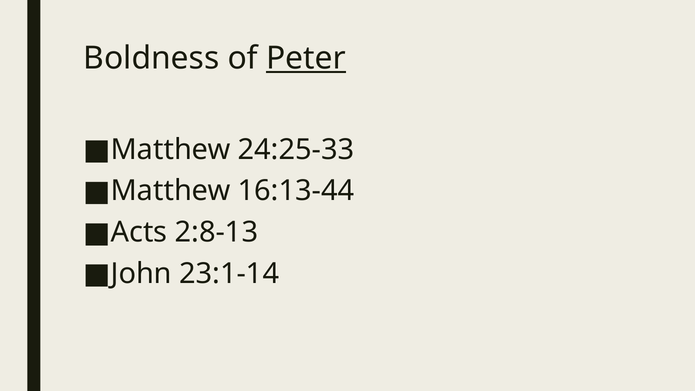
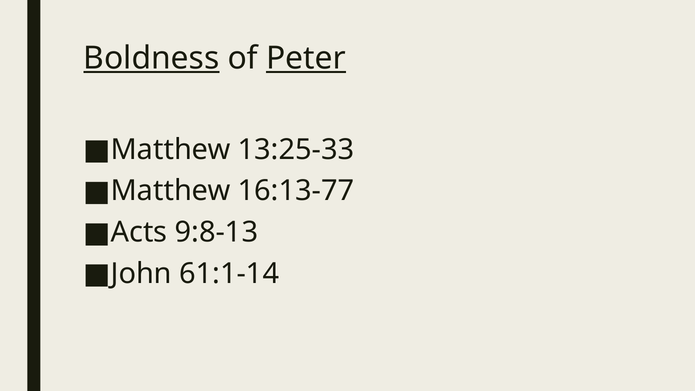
Boldness underline: none -> present (151, 58)
24:25-33: 24:25-33 -> 13:25-33 (296, 149)
16:13-44: 16:13-44 -> 16:13-77 (296, 191)
2:8-13: 2:8-13 -> 9:8-13 (216, 232)
23:1-14: 23:1-14 -> 61:1-14 (229, 273)
